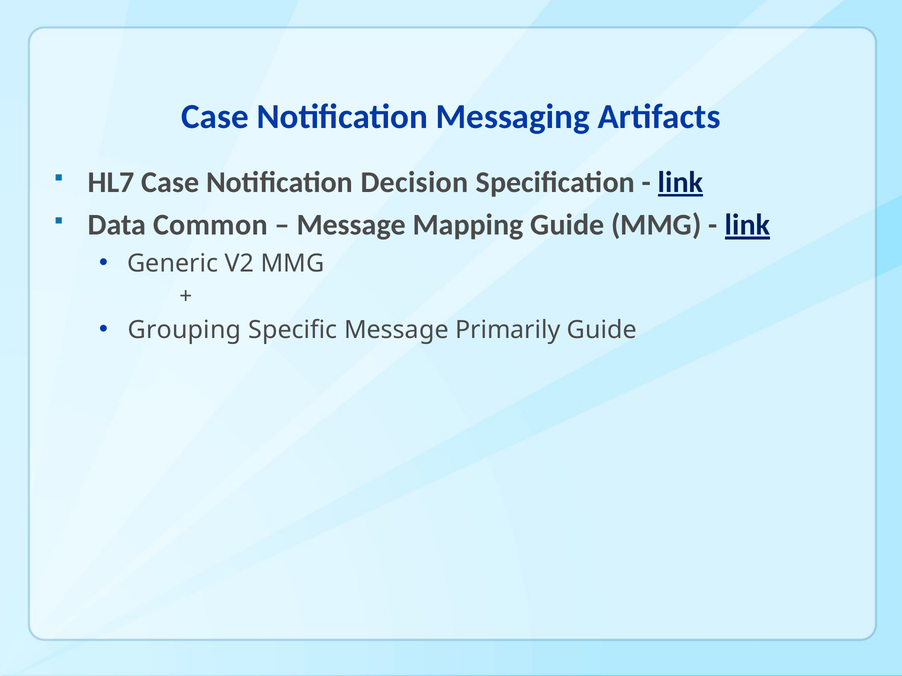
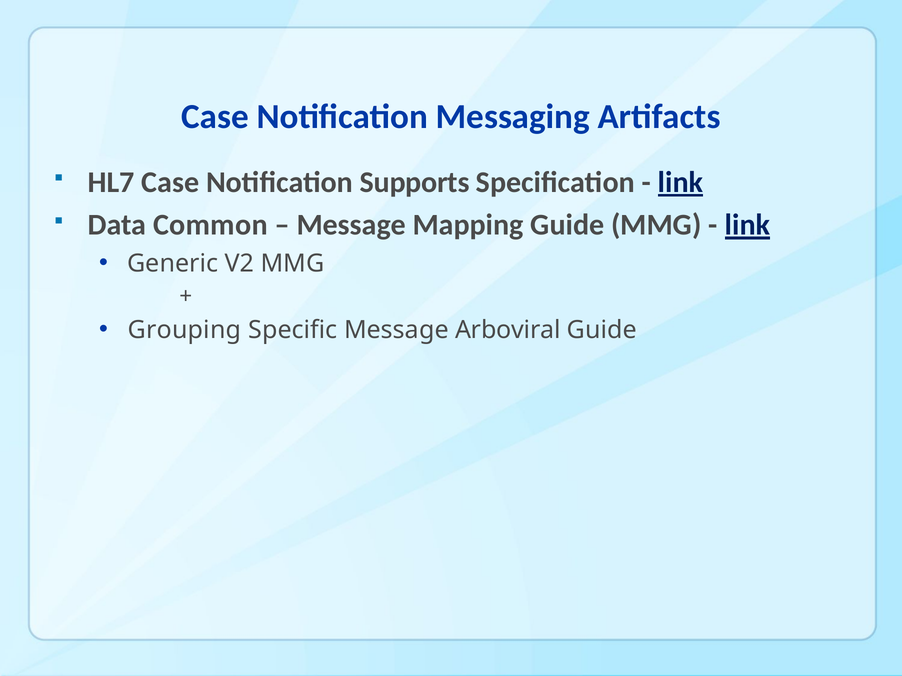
Decision: Decision -> Supports (415, 182)
Primarily: Primarily -> Arboviral (508, 330)
